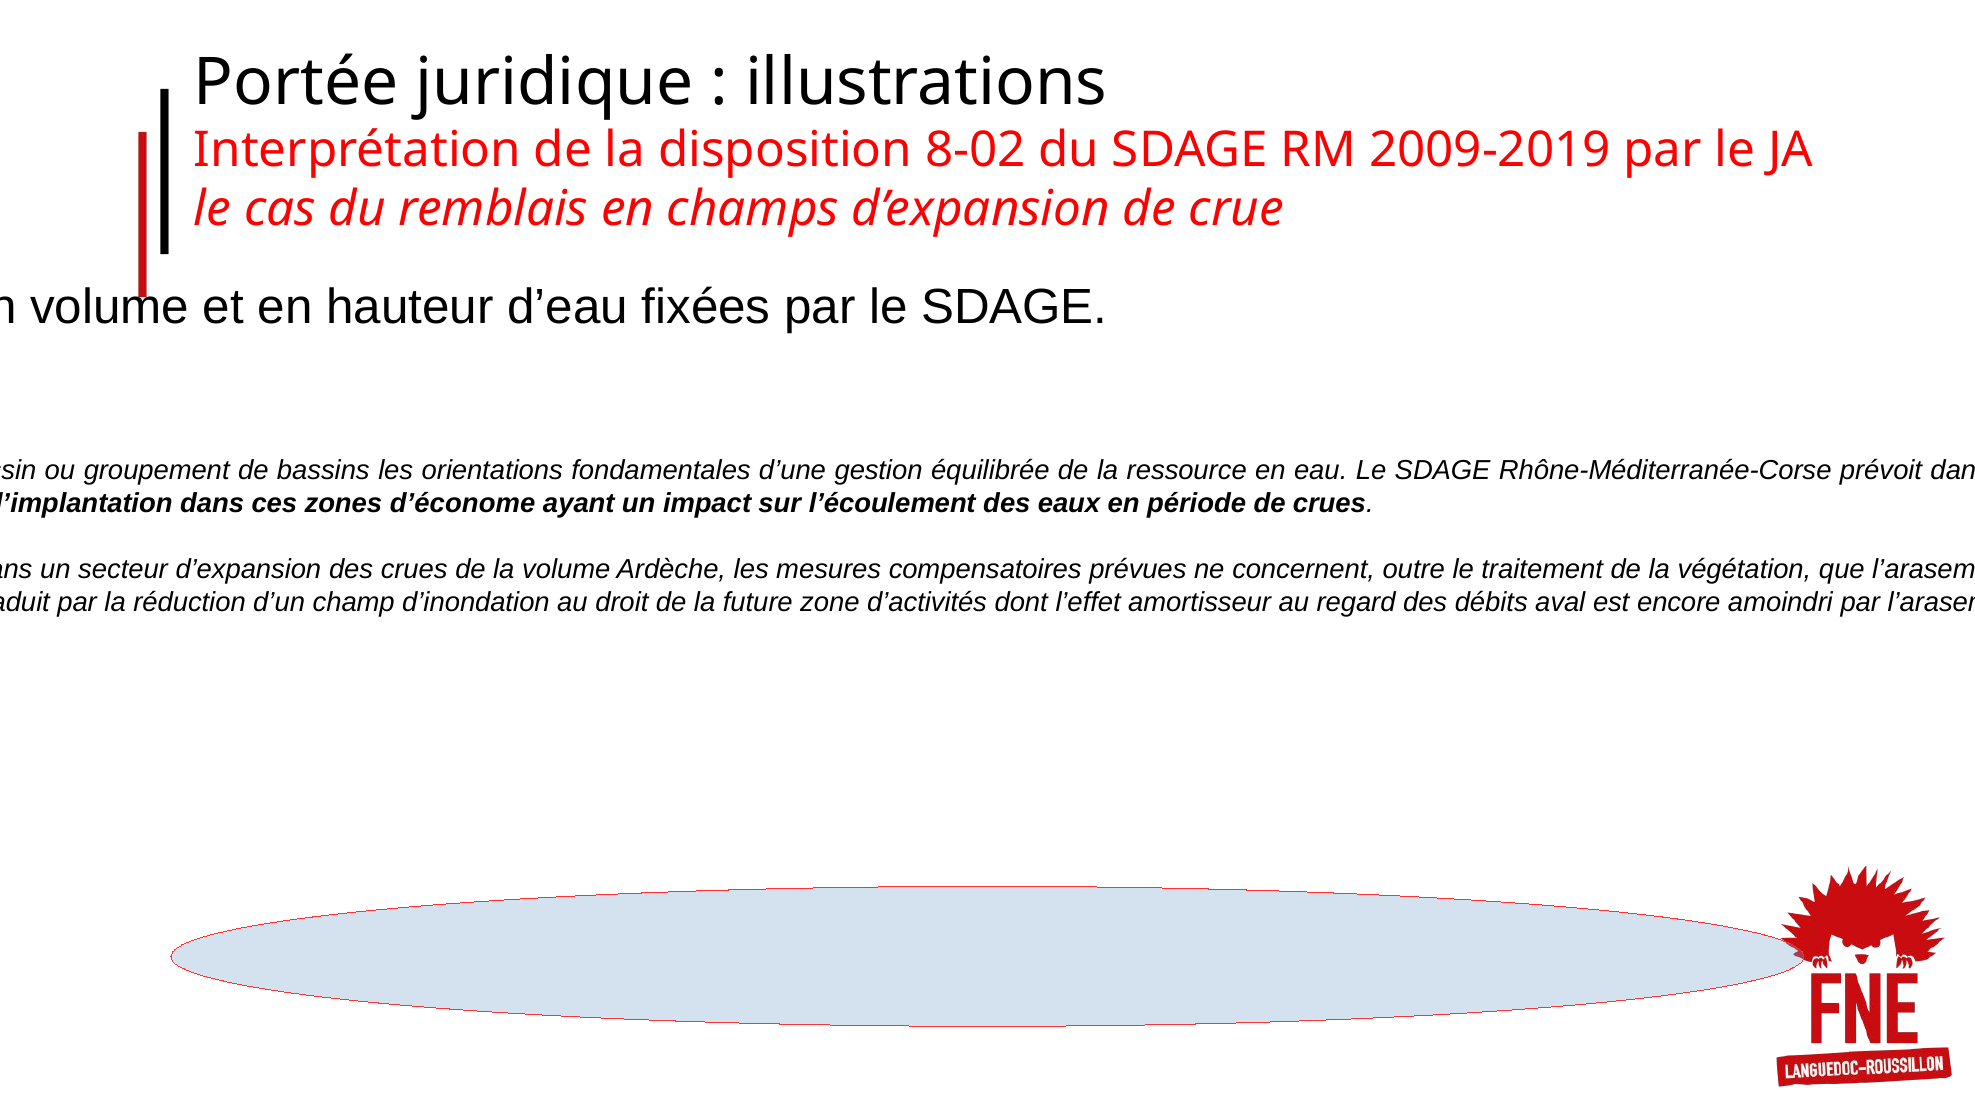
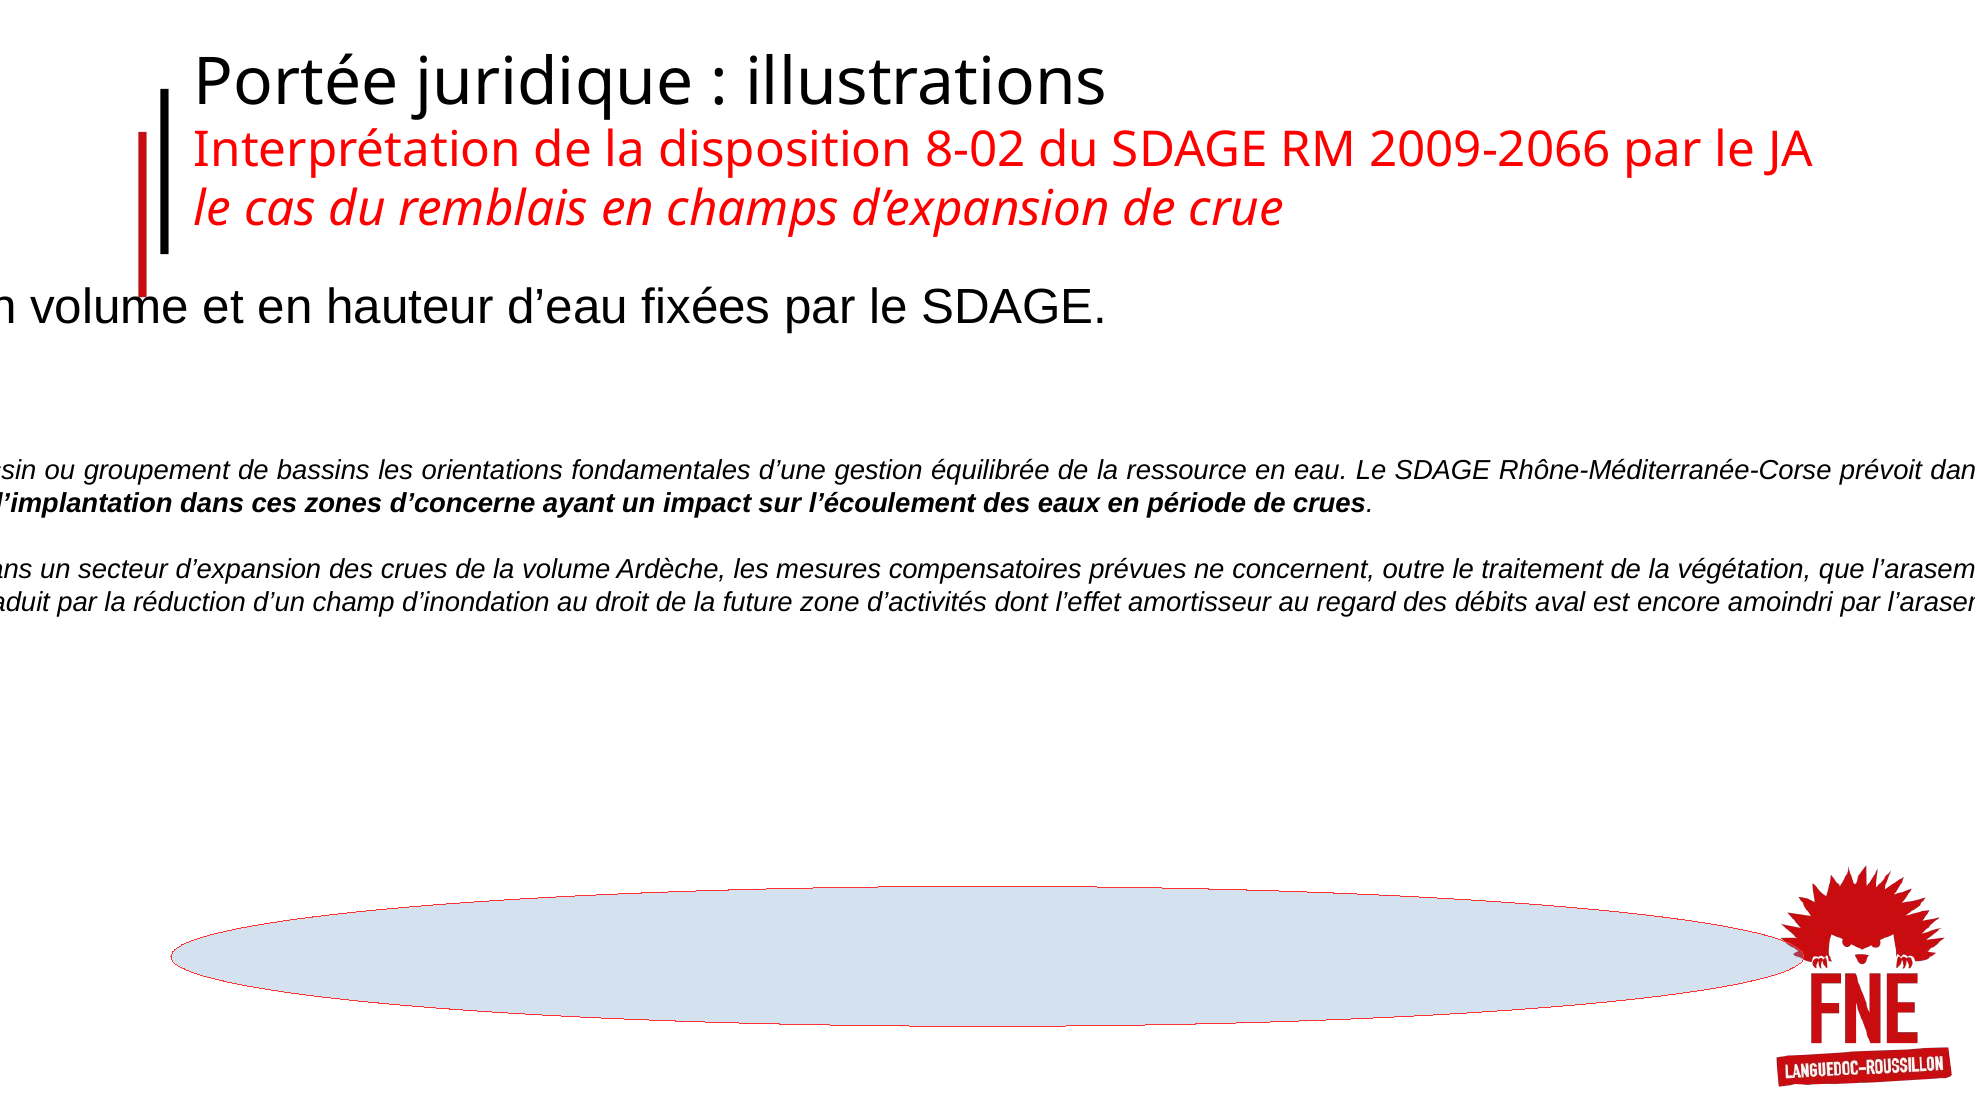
2009-2019: 2009-2019 -> 2009-2066 (1490, 150)
d’économe: d’économe -> d’concerne (463, 503)
